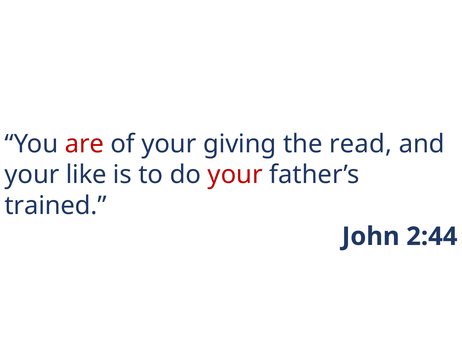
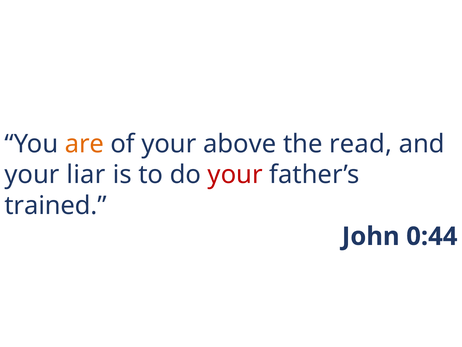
are colour: red -> orange (84, 144)
giving: giving -> above (240, 144)
like: like -> liar (86, 175)
2:44: 2:44 -> 0:44 (432, 236)
